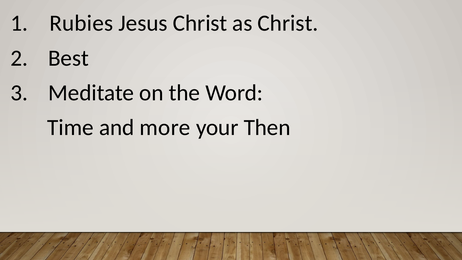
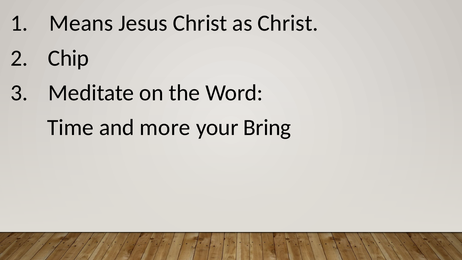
Rubies: Rubies -> Means (81, 23)
Best: Best -> Chip (69, 58)
Then: Then -> Bring (267, 128)
